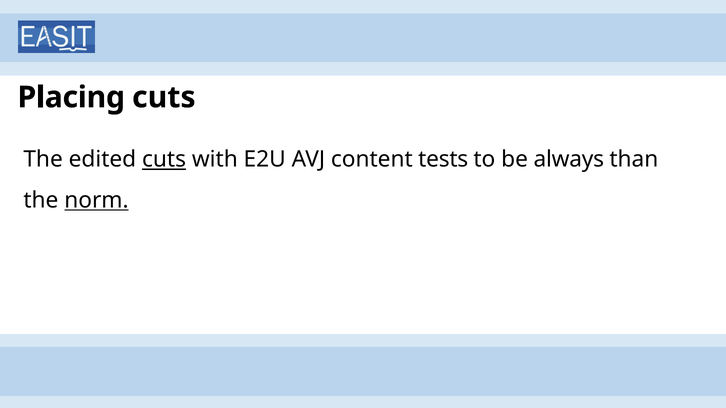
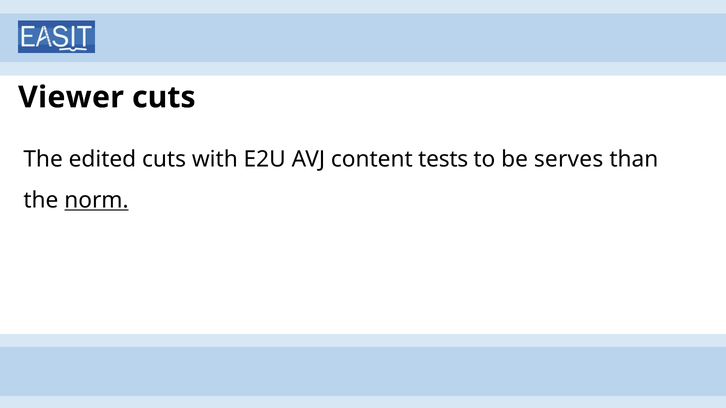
Placing: Placing -> Viewer (71, 97)
cuts underline: present -> none (164, 159)
always: always -> serves (569, 159)
